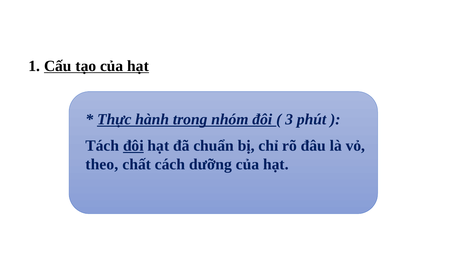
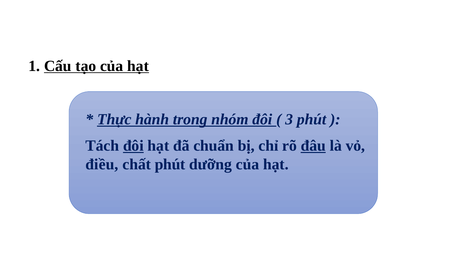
đâu underline: none -> present (313, 146)
theo: theo -> điều (102, 164)
chất cách: cách -> phút (170, 164)
